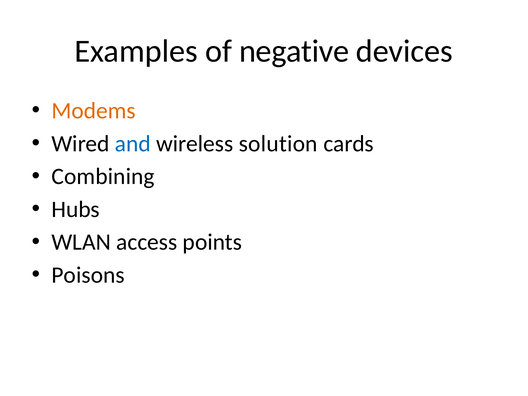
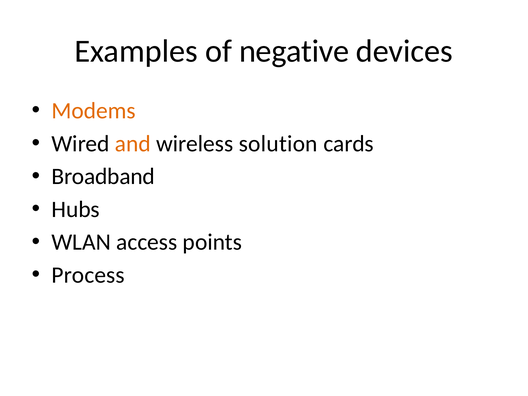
and colour: blue -> orange (133, 144)
Combining: Combining -> Broadband (103, 176)
Poisons: Poisons -> Process (88, 275)
